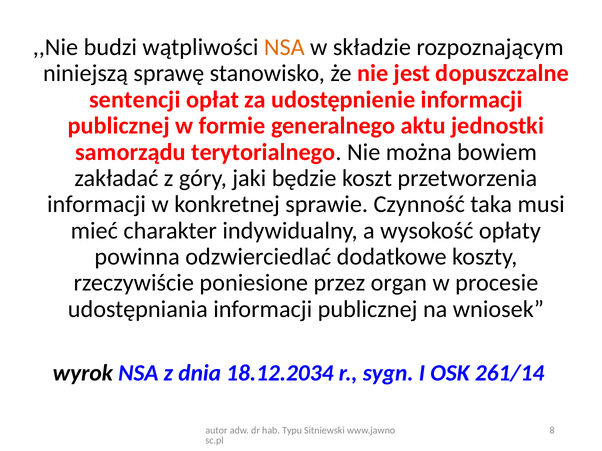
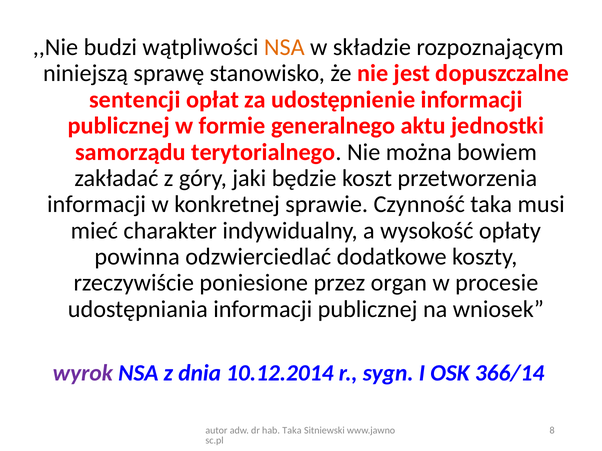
wyrok colour: black -> purple (83, 374)
18.12.2034: 18.12.2034 -> 10.12.2014 (280, 374)
261/14: 261/14 -> 366/14 (510, 374)
hab Typu: Typu -> Taka (292, 431)
